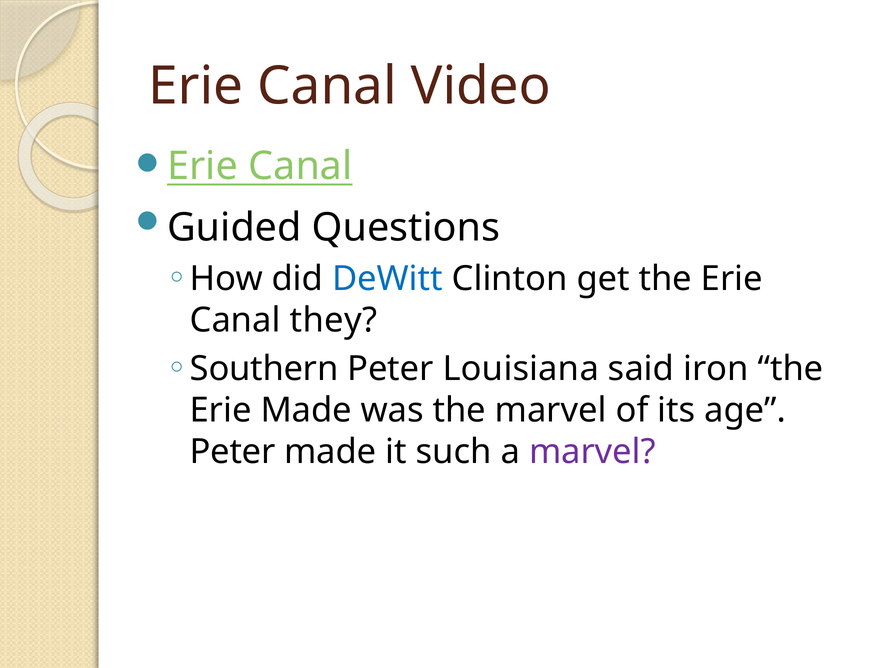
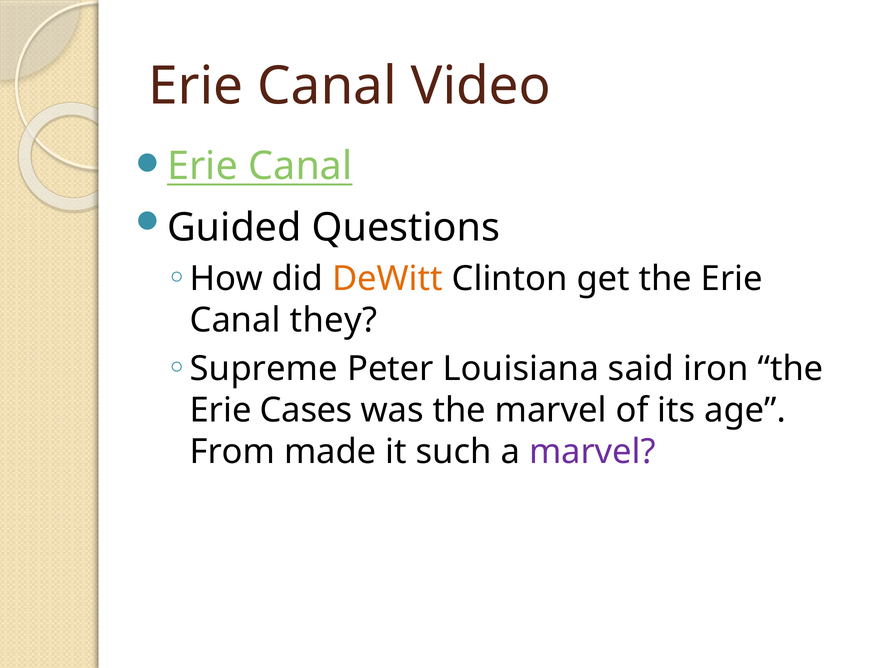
DeWitt colour: blue -> orange (387, 278)
Southern: Southern -> Supreme (264, 368)
Erie Made: Made -> Cases (306, 410)
Peter: Peter -> From (233, 451)
